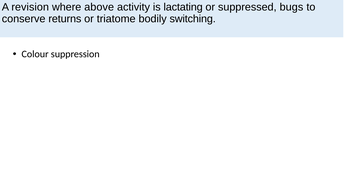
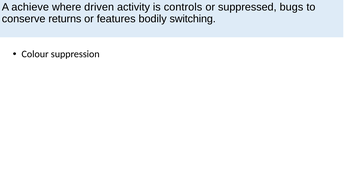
revision: revision -> achieve (30, 7)
above: above -> driven (99, 7)
lactating: lactating -> controls (183, 7)
triatome: triatome -> features (116, 19)
